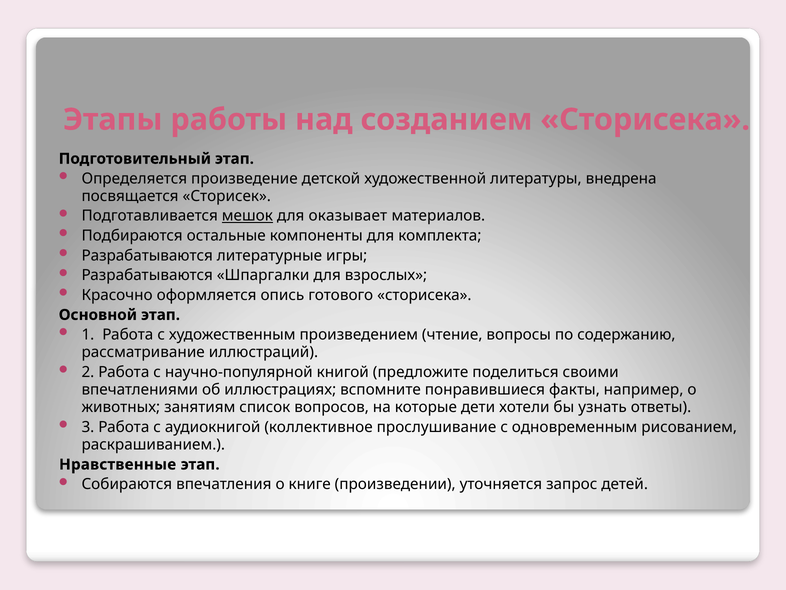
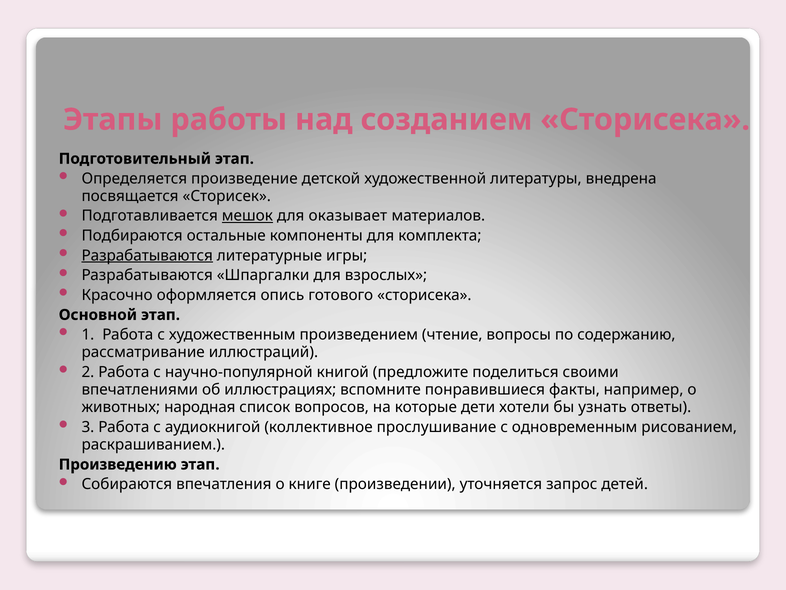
Разрабатываются underline: none -> present (147, 255)
занятиям: занятиям -> народная (200, 407)
Нравственные: Нравственные -> Произведению (118, 464)
